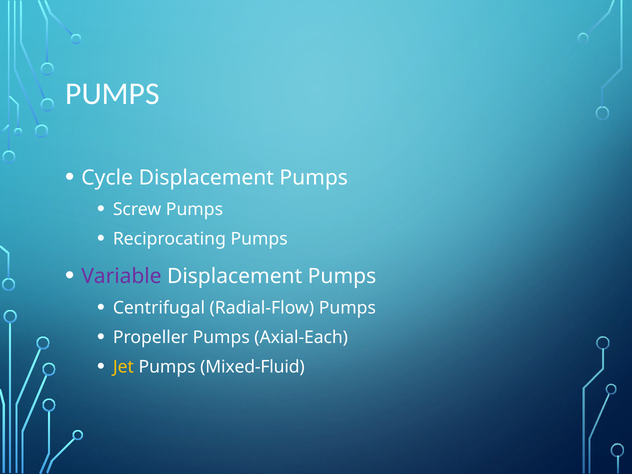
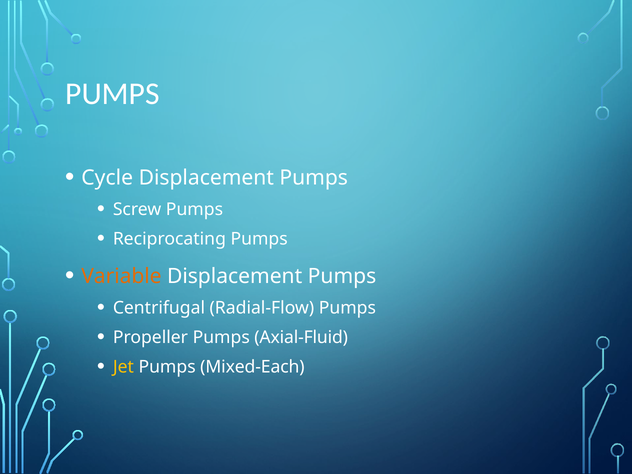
Variable colour: purple -> orange (121, 276)
Axial-Each: Axial-Each -> Axial-Fluid (301, 337)
Mixed-Fluid: Mixed-Fluid -> Mixed-Each (252, 367)
